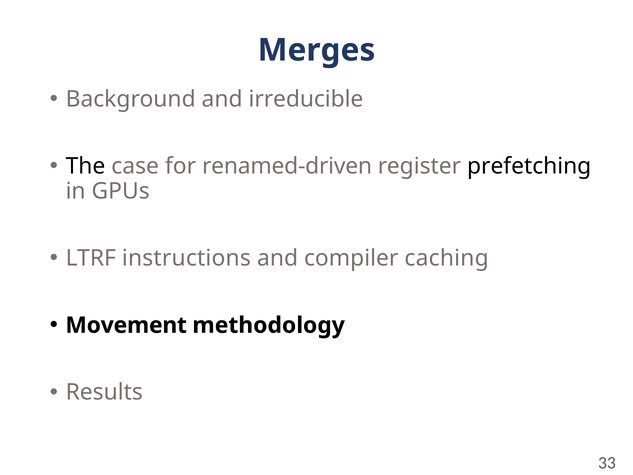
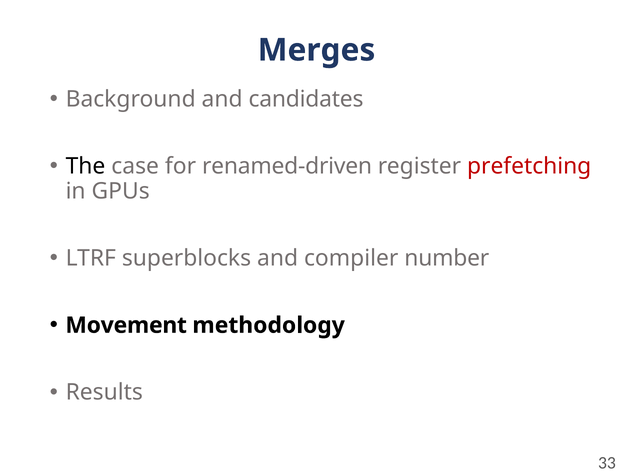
irreducible: irreducible -> candidates (306, 99)
prefetching colour: black -> red (529, 166)
instructions: instructions -> superblocks (187, 258)
caching: caching -> number (447, 258)
